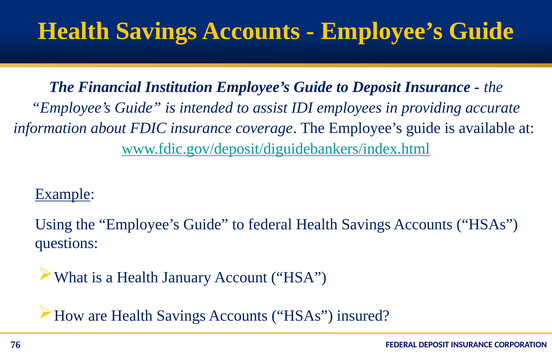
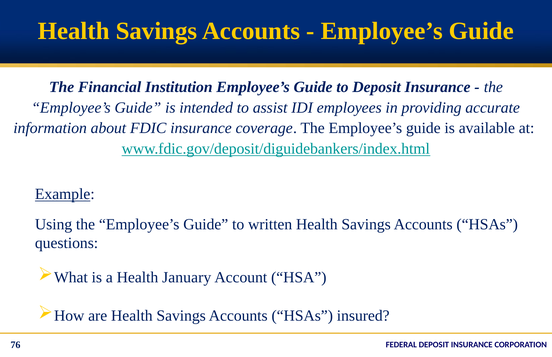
to federal: federal -> written (270, 225)
